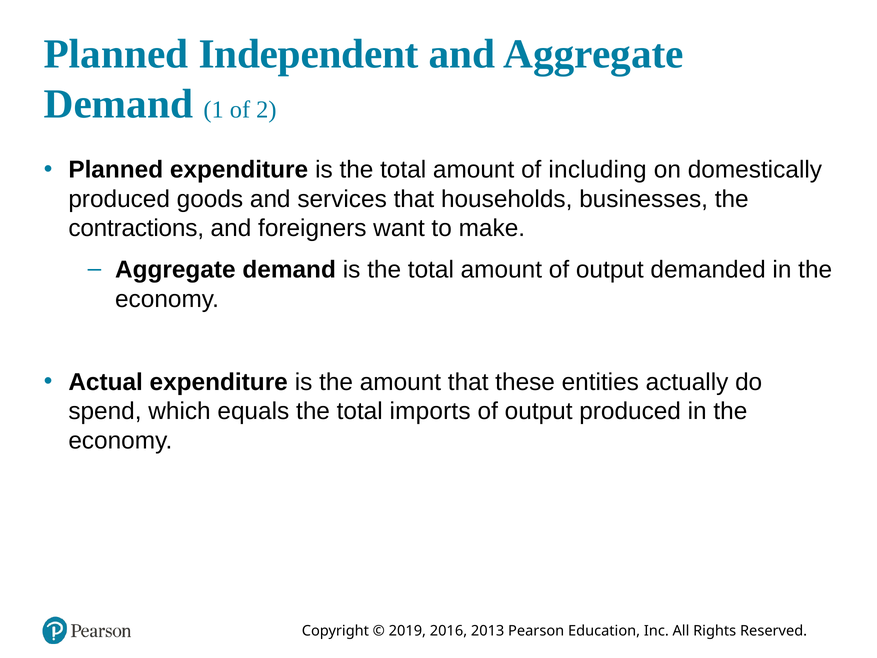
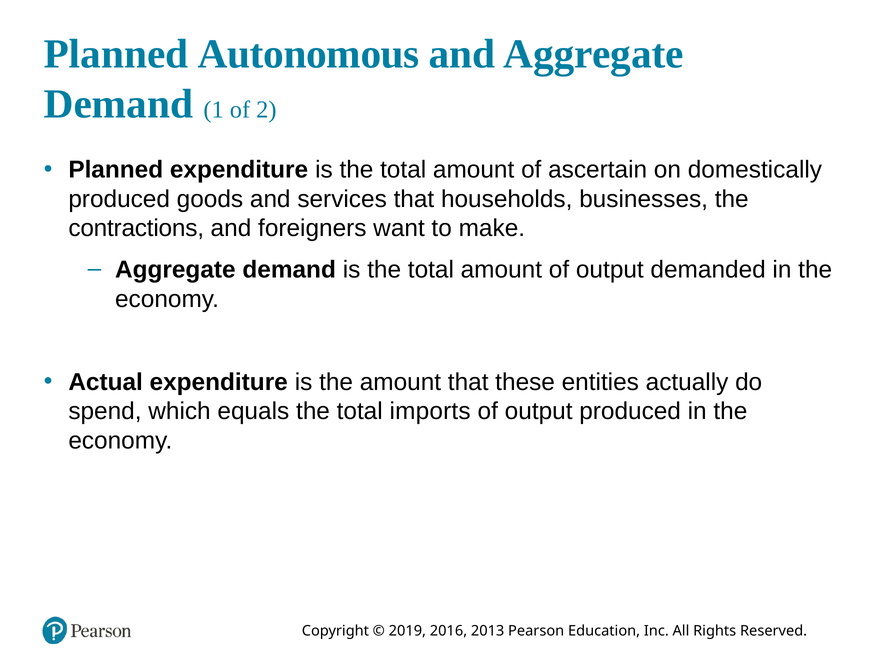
Independent: Independent -> Autonomous (309, 54)
including: including -> ascertain (598, 170)
